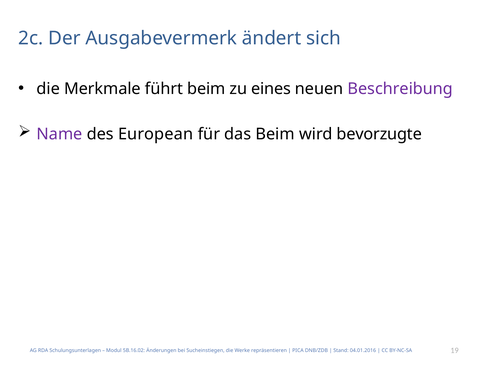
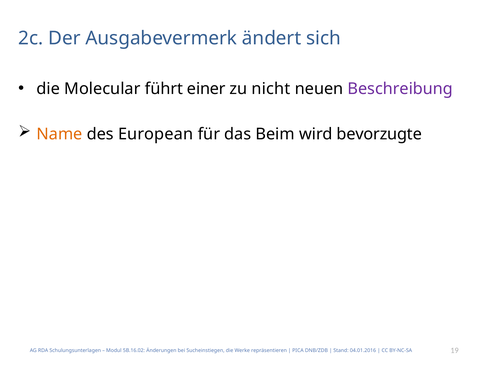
Merkmale: Merkmale -> Molecular (102, 89)
führt beim: beim -> einer (206, 89)
eines: eines -> nicht (271, 89)
Name colour: purple -> orange (60, 134)
